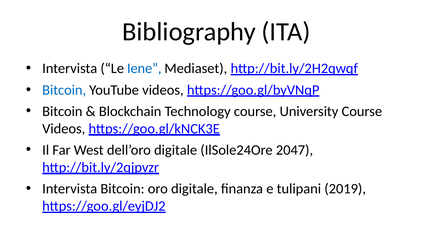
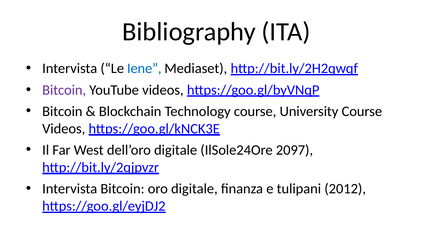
Bitcoin colour: blue -> purple (64, 90)
2047: 2047 -> 2097 (294, 150)
2019: 2019 -> 2012 (345, 189)
